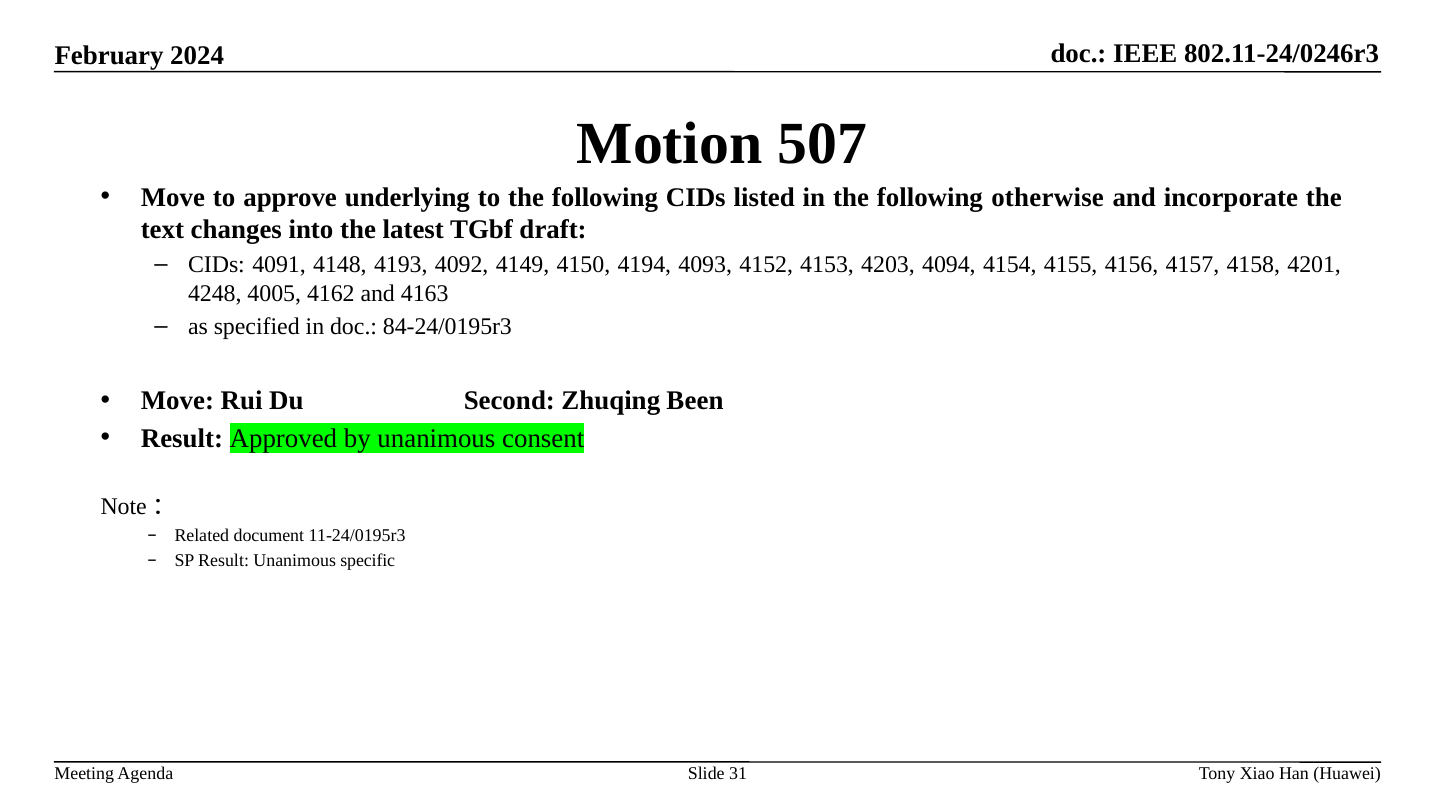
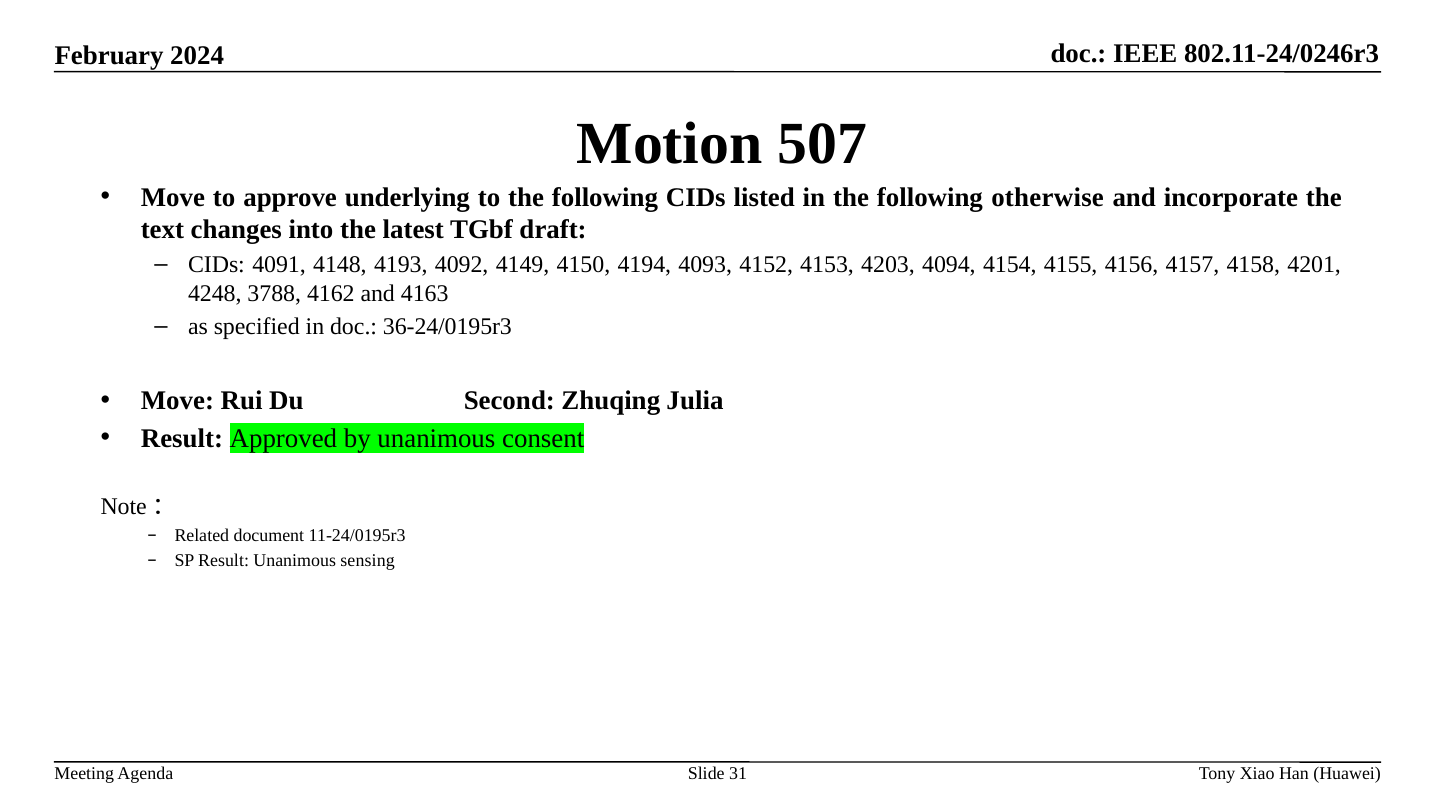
4005: 4005 -> 3788 (274, 294)
84-24/0195r3: 84-24/0195r3 -> 36-24/0195r3 (447, 327)
Been: Been -> Julia (695, 401)
specific: specific -> sensing (368, 560)
